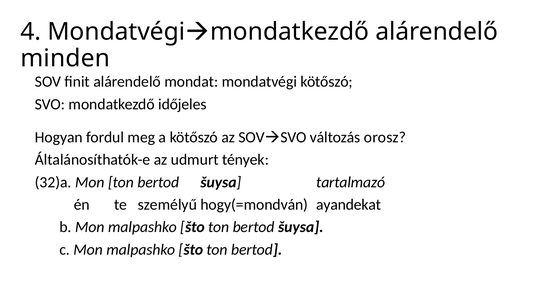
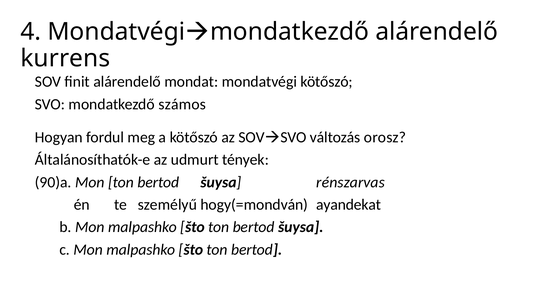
minden: minden -> kurrens (65, 58)
időjeles: időjeles -> számos (182, 104)
32)a: 32)a -> 90)a (53, 182)
tartalmazó: tartalmazó -> rénszarvas (351, 182)
